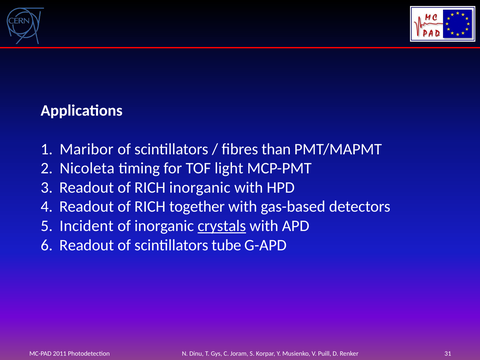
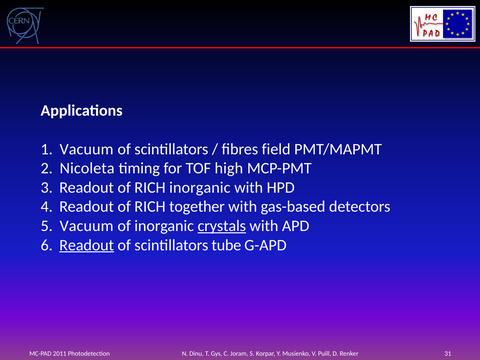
Maribor: Maribor -> Vacuum (87, 149)
than: than -> field (276, 149)
light: light -> high (229, 168)
Incident: Incident -> Vacuum (87, 226)
Readout underline: none -> present (87, 245)
